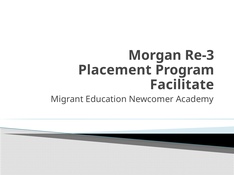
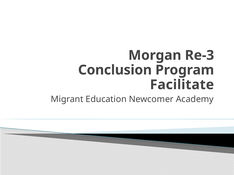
Placement: Placement -> Conclusion (115, 70)
